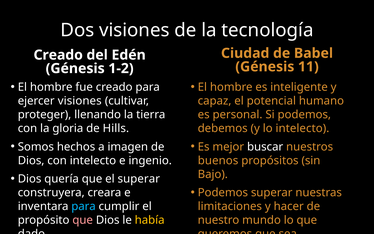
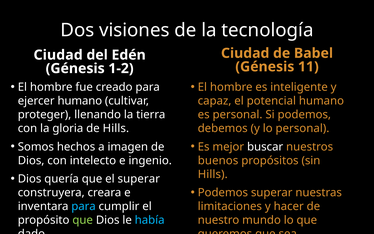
Creado: Creado -> Ciudad (58, 55)
ejercer visiones: visiones -> humano (80, 101)
lo intelecto: intelecto -> personal (302, 128)
Bajo: Bajo -> Hills (213, 174)
que colour: pink -> light green (83, 220)
había colour: yellow -> light blue (150, 220)
